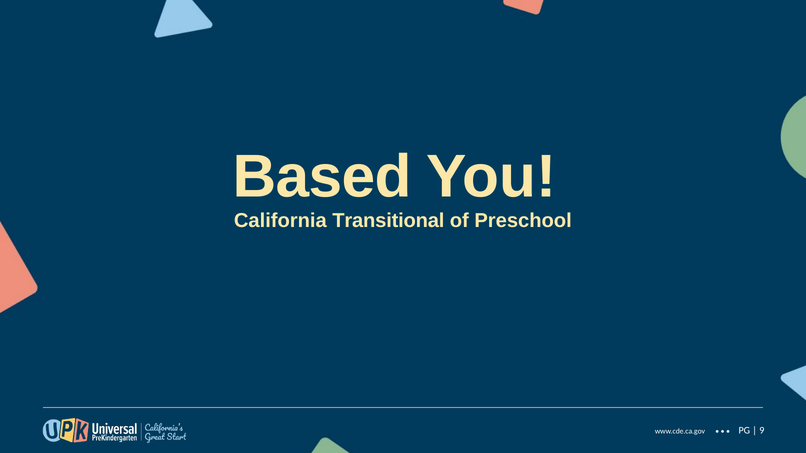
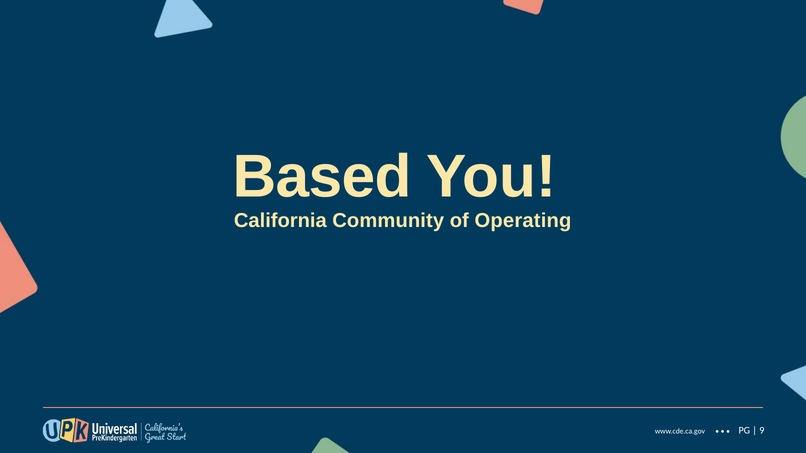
Transitional: Transitional -> Community (388, 221)
Preschool: Preschool -> Operating (523, 221)
